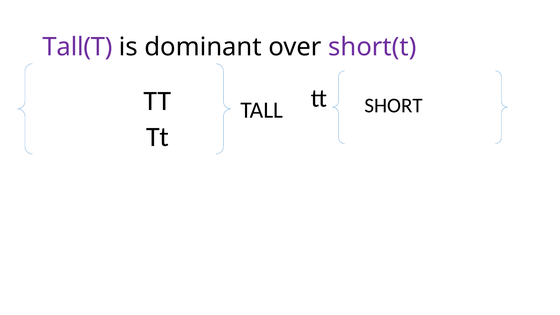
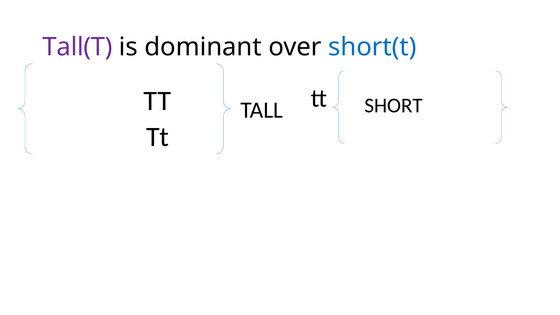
short(t colour: purple -> blue (372, 47)
